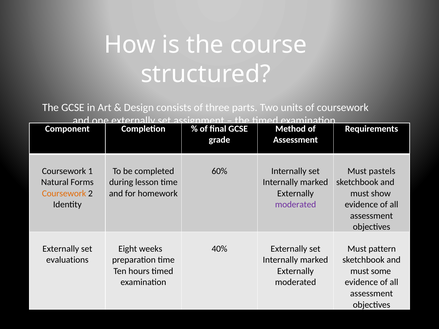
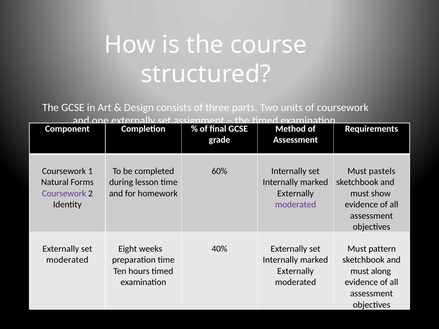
Coursework colour: orange -> purple (64, 194)
evaluations: evaluations -> moderated (67, 260)
some: some -> along (381, 271)
